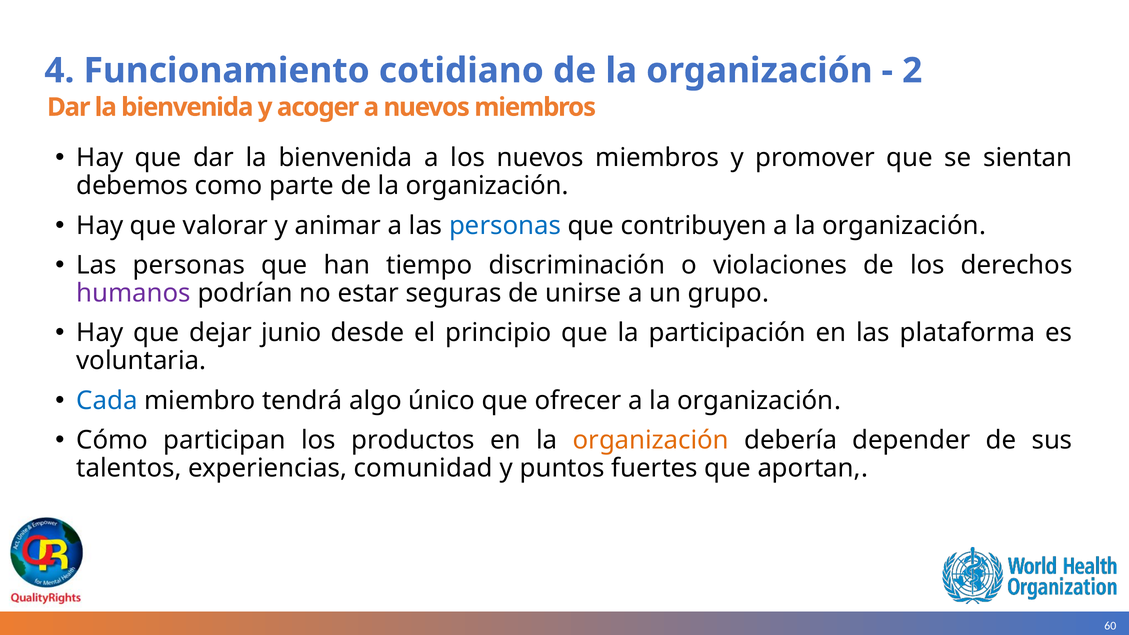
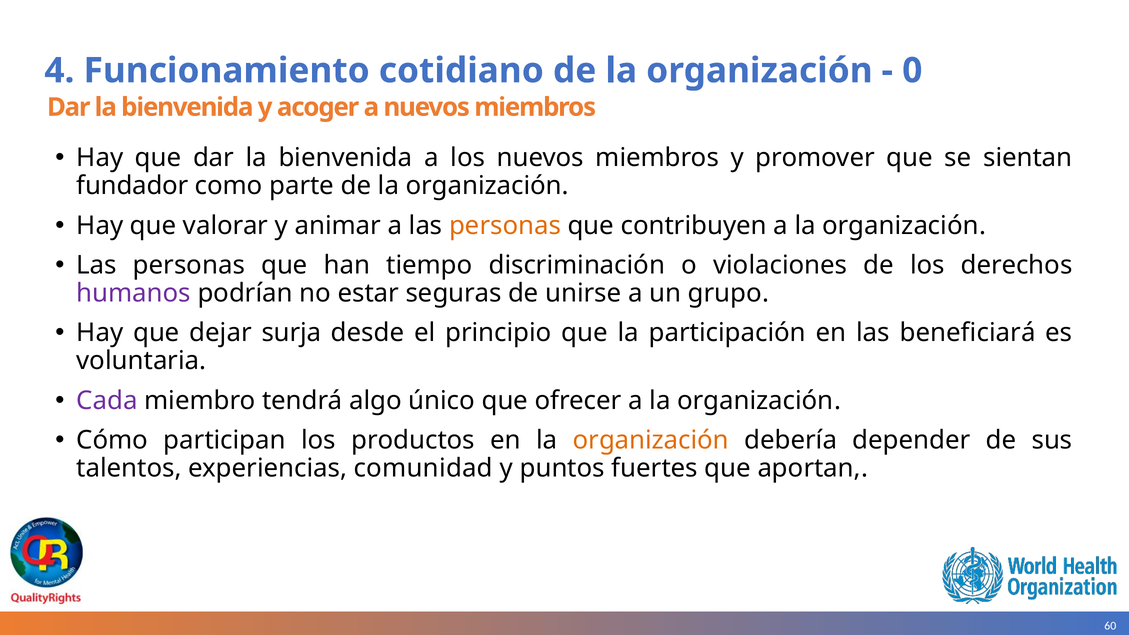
2: 2 -> 0 (912, 71)
debemos: debemos -> fundador (132, 186)
personas colour: blue -> orange (505, 226)
junio: junio -> surja (291, 333)
plataforma: plataforma -> beneficiará (968, 333)
Cada colour: blue -> purple (107, 401)
